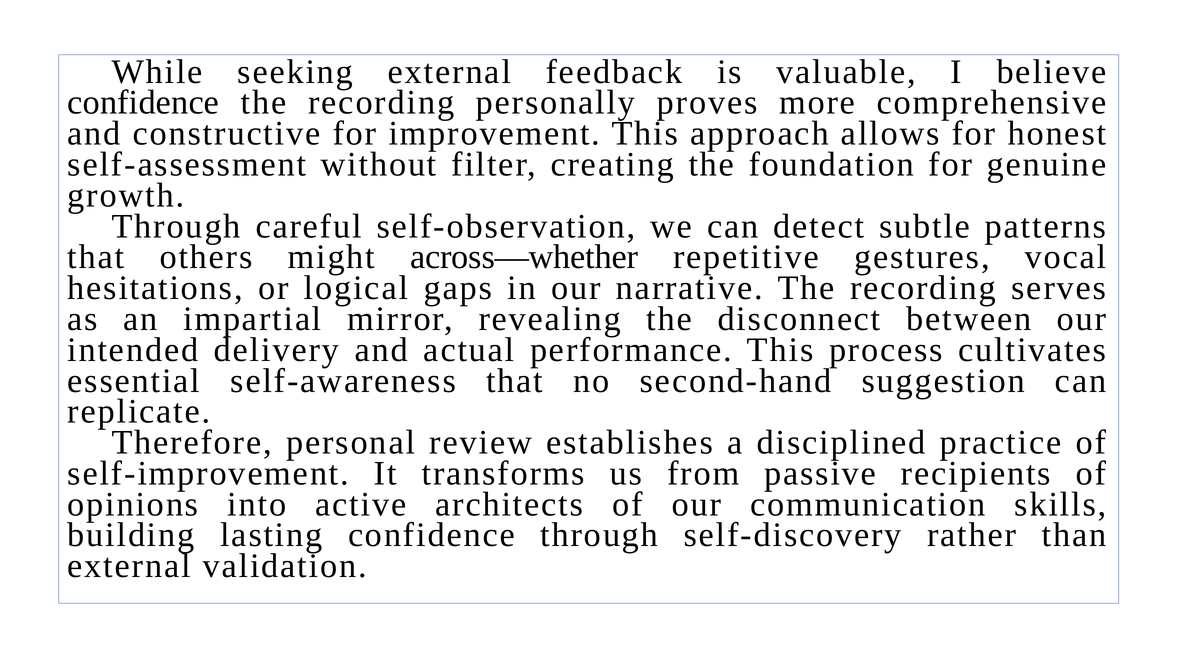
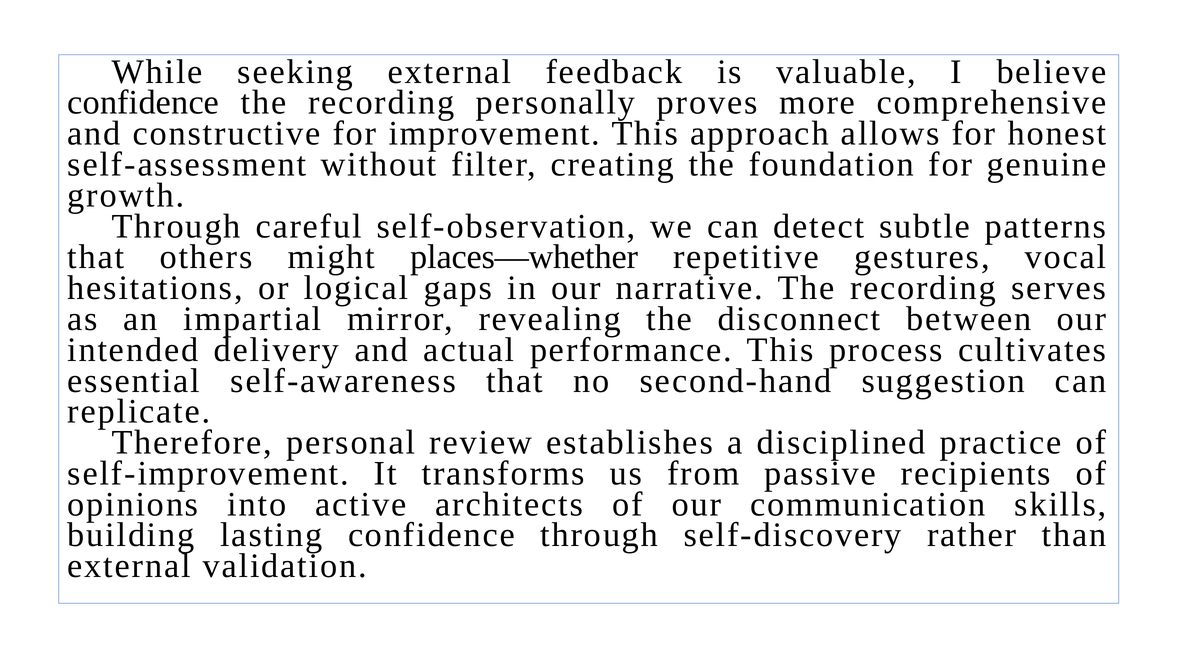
across—whether: across—whether -> places—whether (524, 257)
